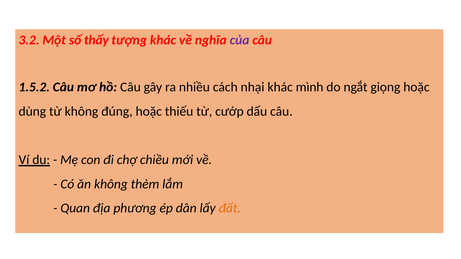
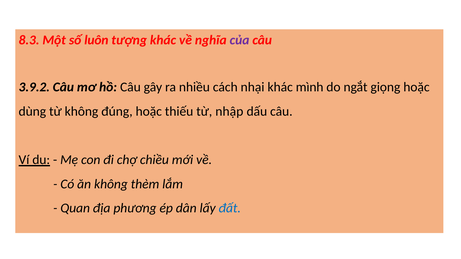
3.2: 3.2 -> 8.3 (29, 40)
thấy: thấy -> luôn (96, 40)
1.5.2: 1.5.2 -> 3.9.2 (34, 87)
cướp: cướp -> nhập (229, 112)
đất colour: orange -> blue (230, 208)
